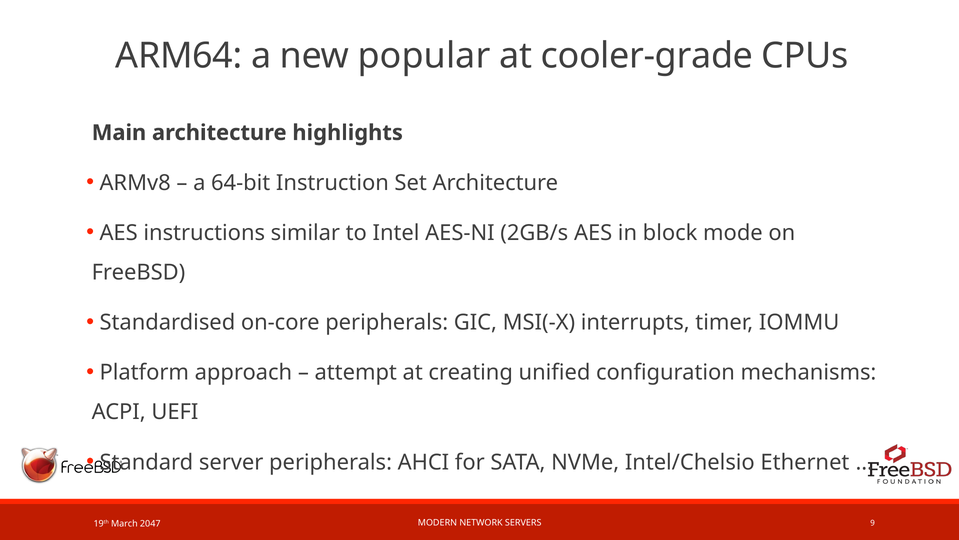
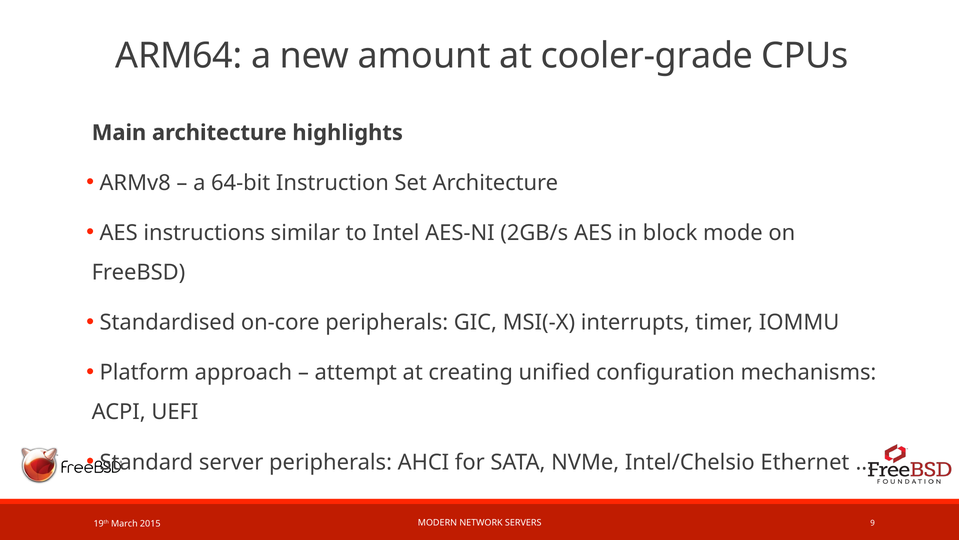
popular: popular -> amount (424, 56)
2047: 2047 -> 2015 (150, 523)
